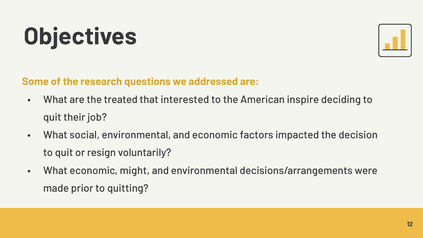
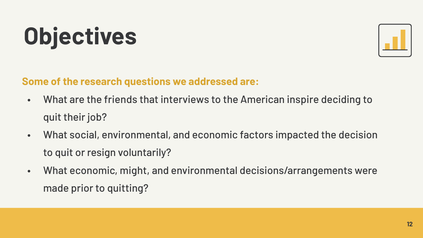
treated: treated -> friends (121, 100)
interested: interested -> interviews (185, 100)
